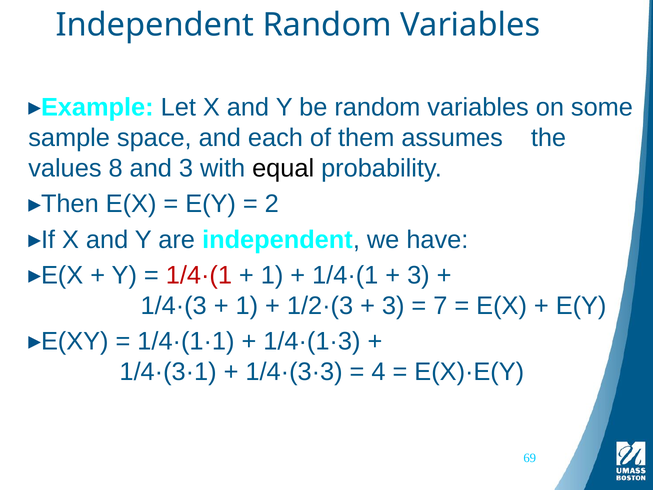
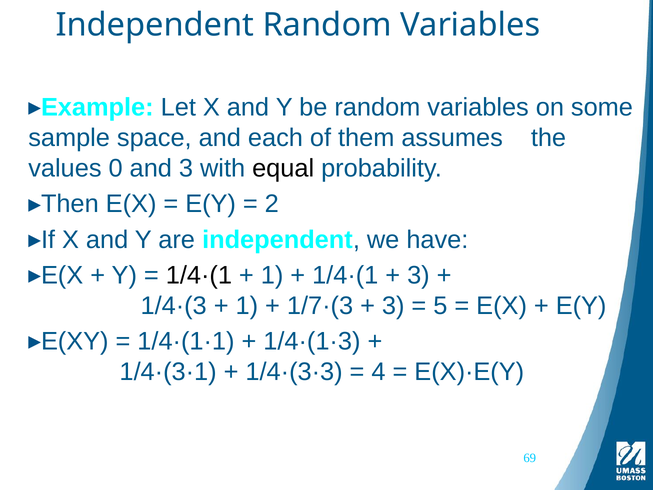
8: 8 -> 0 (116, 168)
1/4·(1 colour: red -> black (199, 275)
1/2·(3: 1/2·(3 -> 1/7·(3 (320, 306)
7: 7 -> 5 (440, 306)
